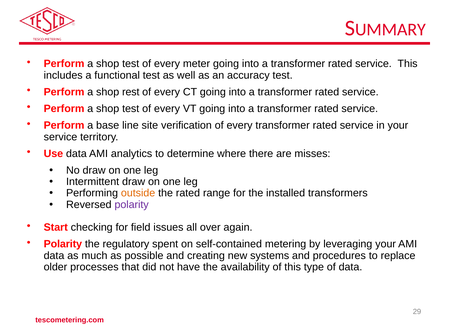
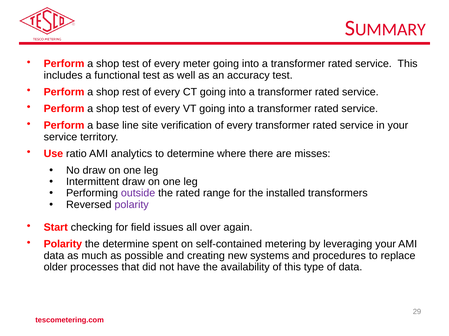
Use data: data -> ratio (76, 154)
outside colour: orange -> purple (138, 194)
the regulatory: regulatory -> determine (126, 245)
